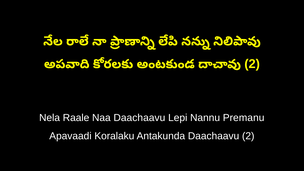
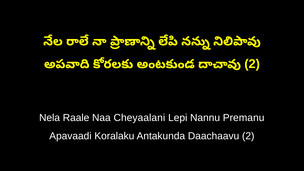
Naa Daachaavu: Daachaavu -> Cheyaalani (139, 118)
